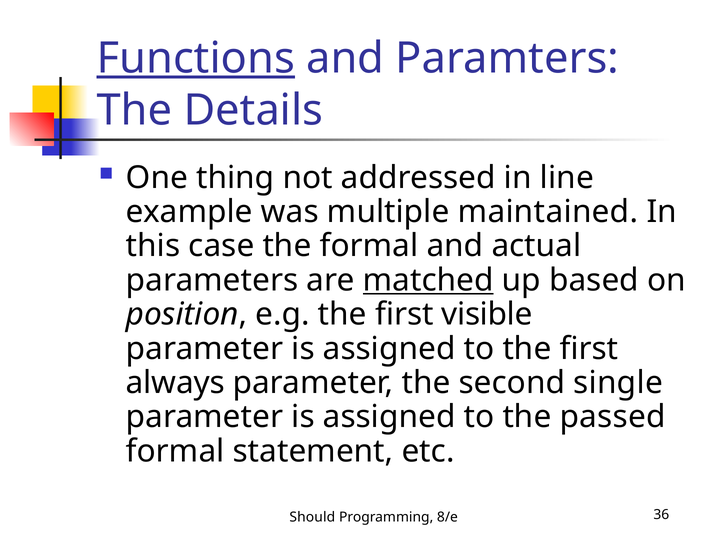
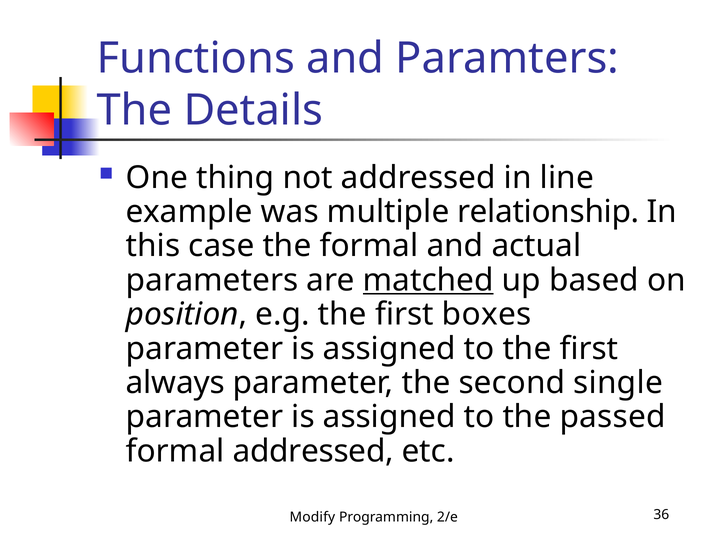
Functions underline: present -> none (196, 58)
maintained: maintained -> relationship (548, 212)
visible: visible -> boxes (487, 314)
formal statement: statement -> addressed (313, 451)
Should: Should -> Modify (312, 517)
8/e: 8/e -> 2/e (447, 517)
